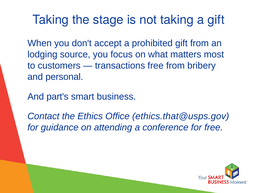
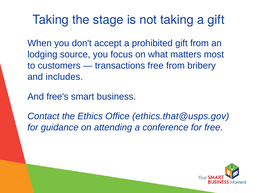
personal: personal -> includes (64, 77)
part's: part's -> free's (58, 96)
